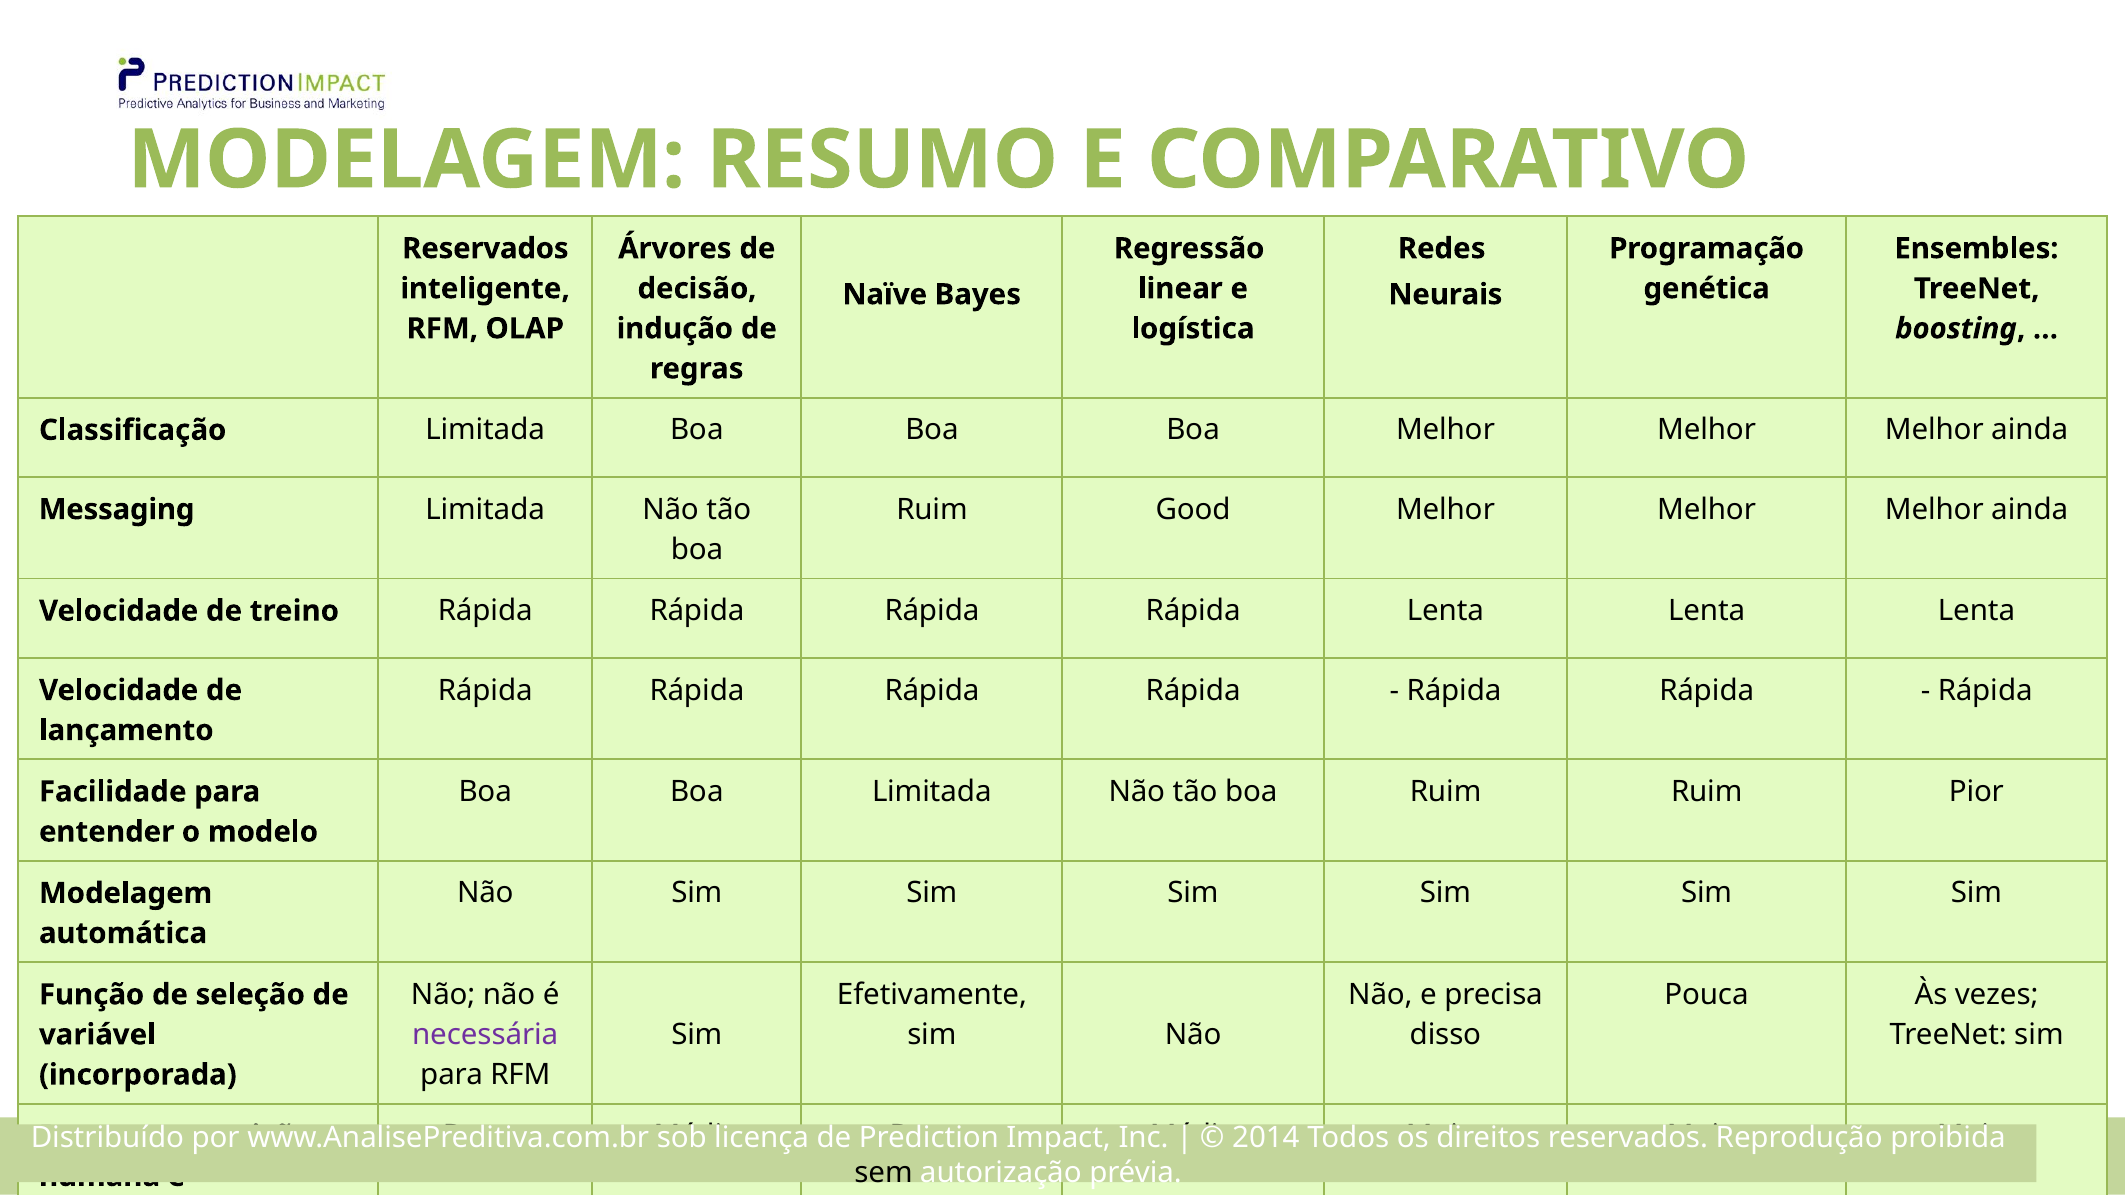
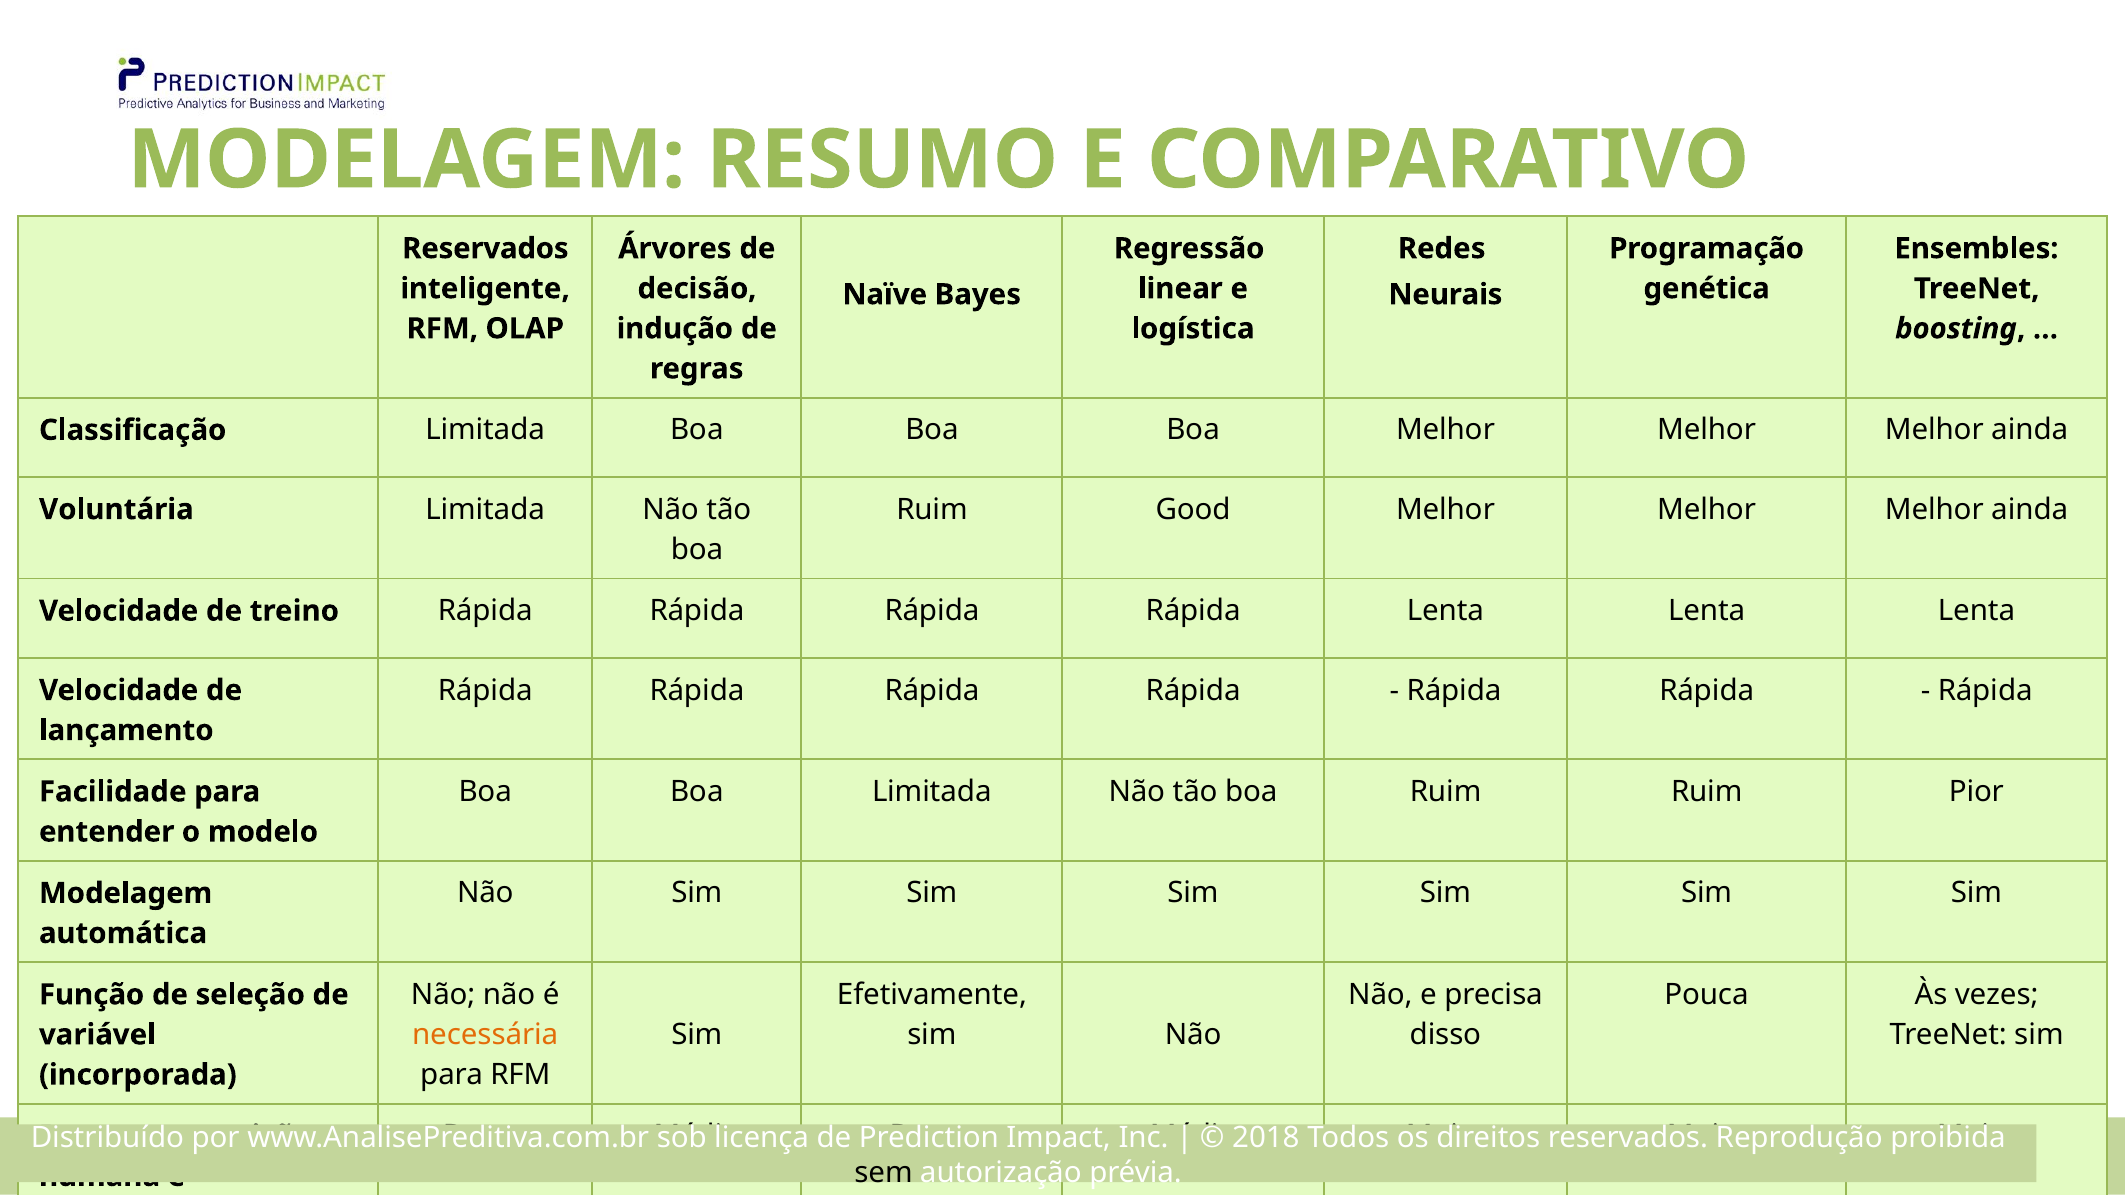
Messaging: Messaging -> Voluntária (116, 510)
necessária colour: purple -> orange (485, 1035)
2014: 2014 -> 2018 (1266, 1138)
